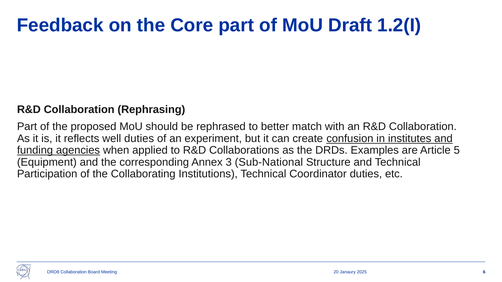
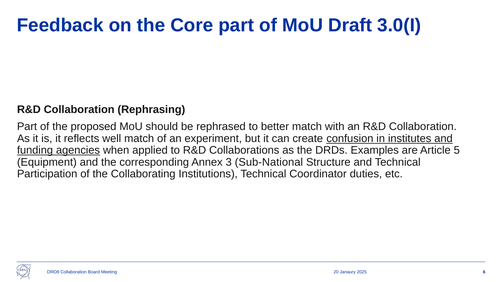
1.2(I: 1.2(I -> 3.0(I (399, 25)
well duties: duties -> match (139, 139)
